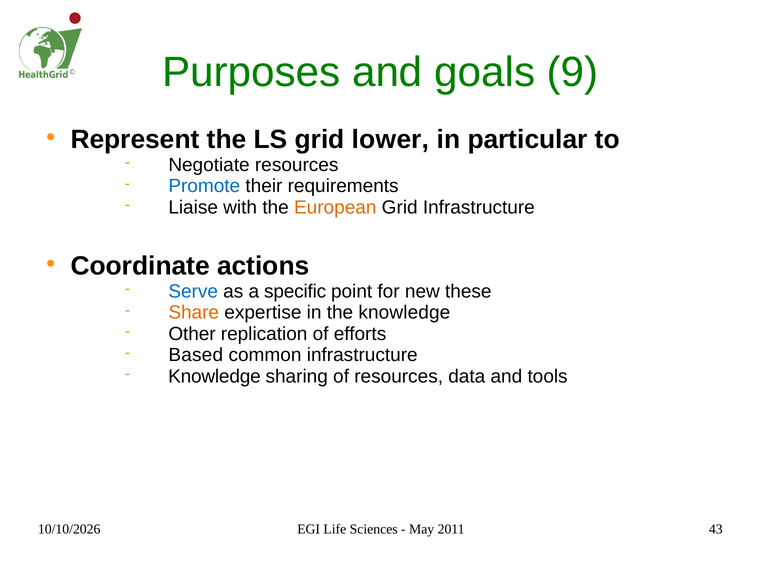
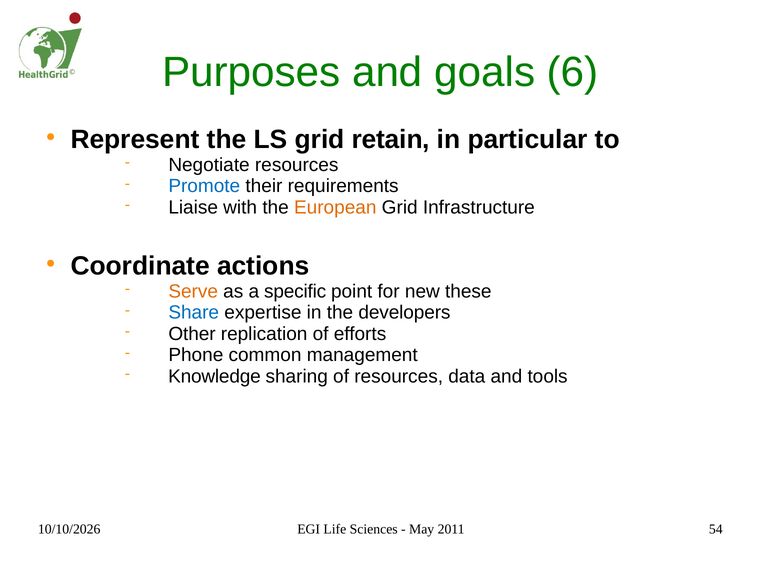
9: 9 -> 6 (573, 72)
lower: lower -> retain (391, 139)
Serve colour: blue -> orange (193, 291)
Share colour: orange -> blue (194, 312)
the knowledge: knowledge -> developers (404, 312)
Based: Based -> Phone (196, 355)
common infrastructure: infrastructure -> management (362, 355)
43: 43 -> 54 (716, 529)
